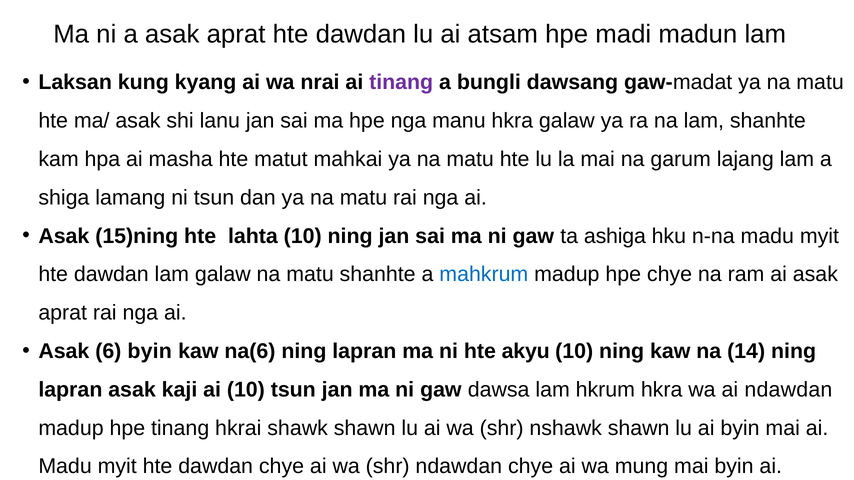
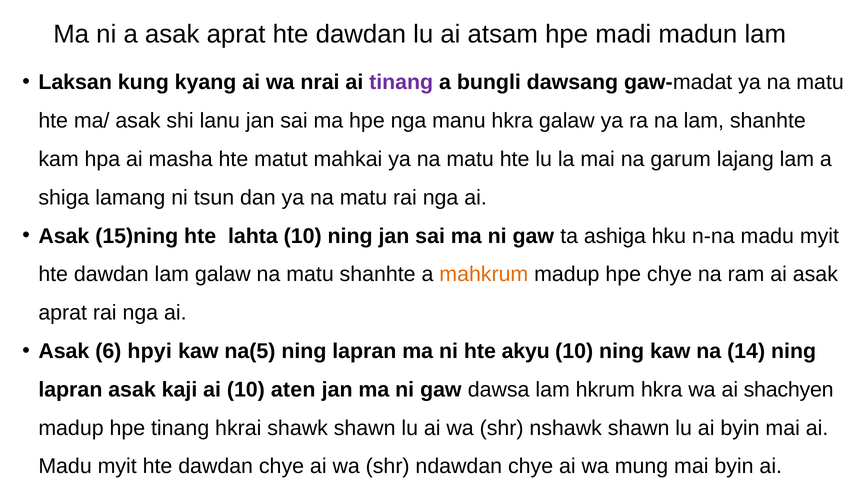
mahkrum colour: blue -> orange (484, 275)
6 byin: byin -> hpyi (150, 352)
na(6: na(6 -> na(5 (250, 352)
10 tsun: tsun -> aten (293, 390)
ai ndawdan: ndawdan -> shachyen (789, 390)
